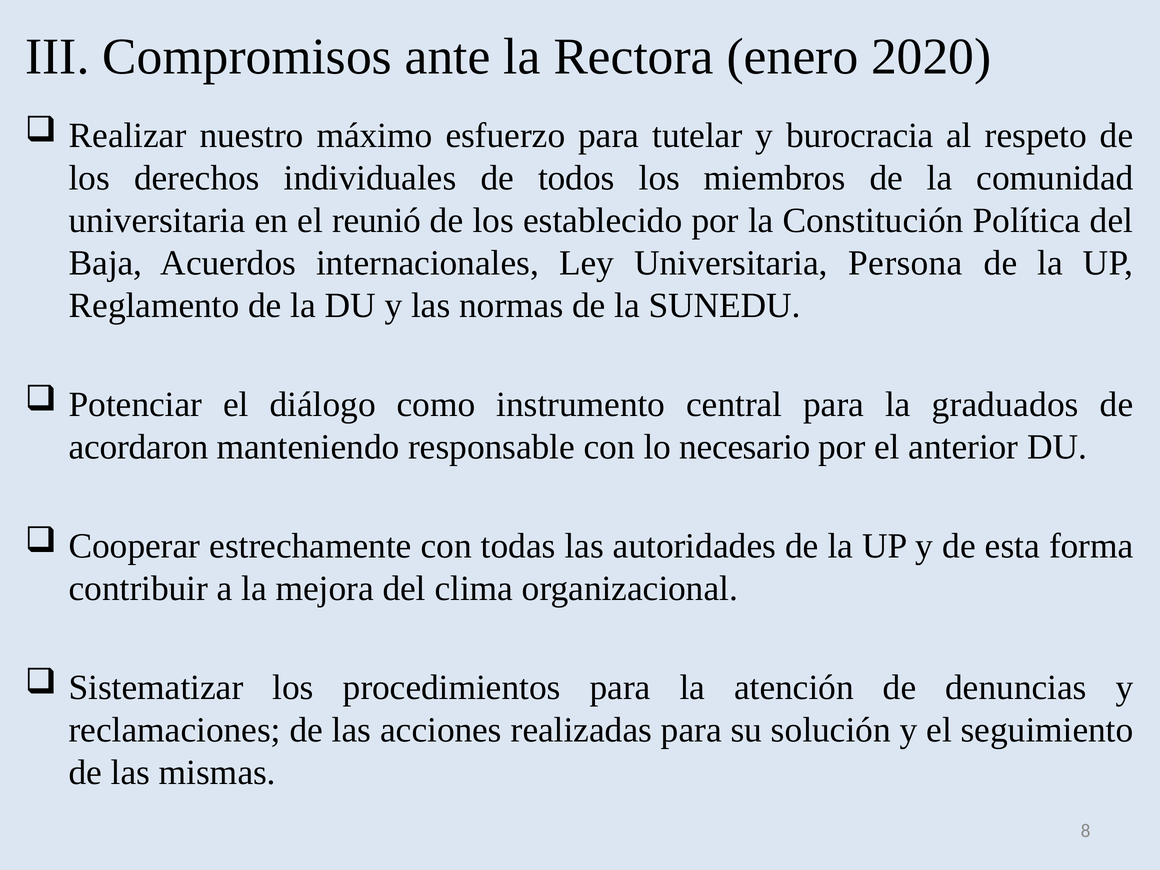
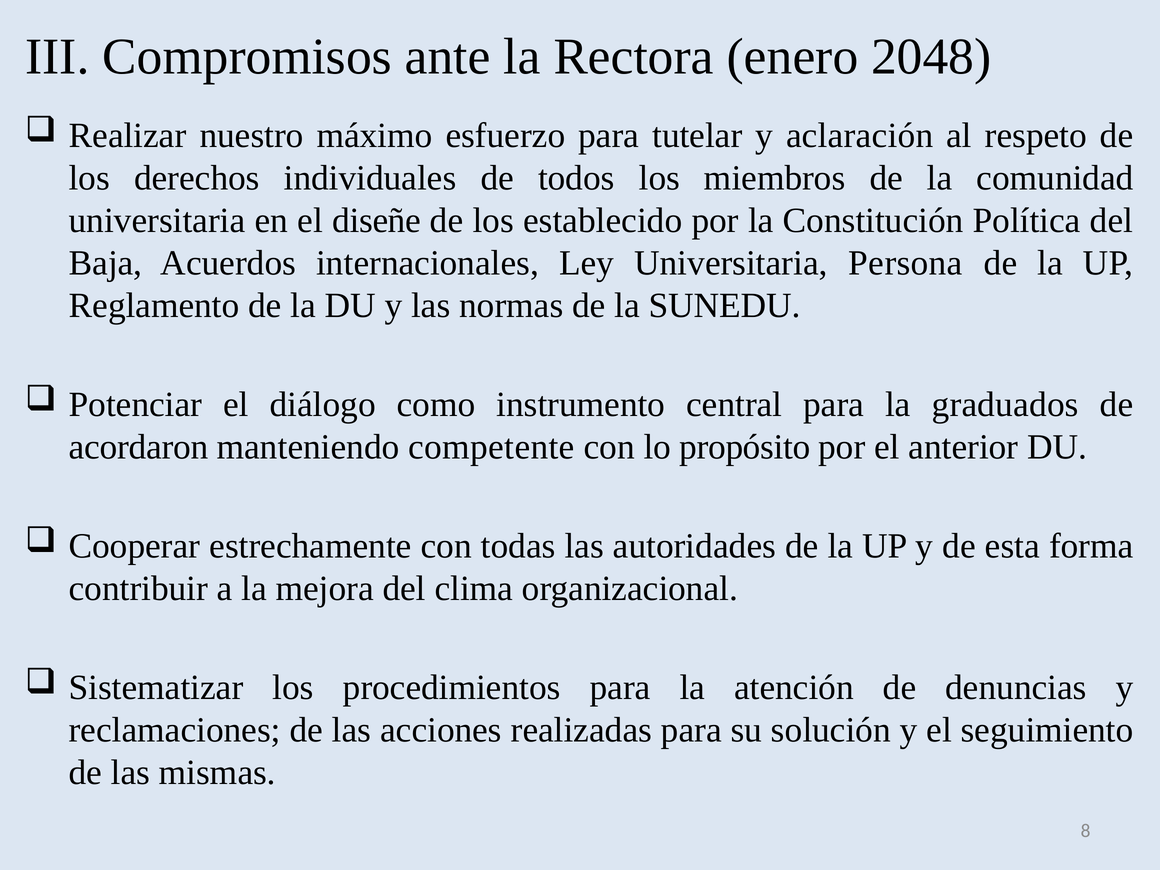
2020: 2020 -> 2048 (931, 57)
burocracia: burocracia -> aclaración (860, 136)
reunió: reunió -> diseñe (377, 221)
responsable: responsable -> competente (491, 447)
necesario: necesario -> propósito (745, 447)
